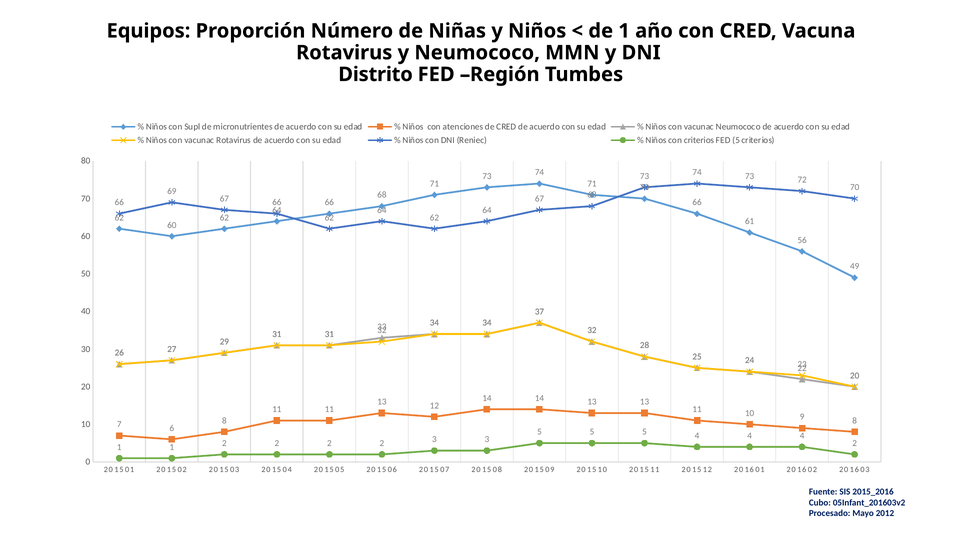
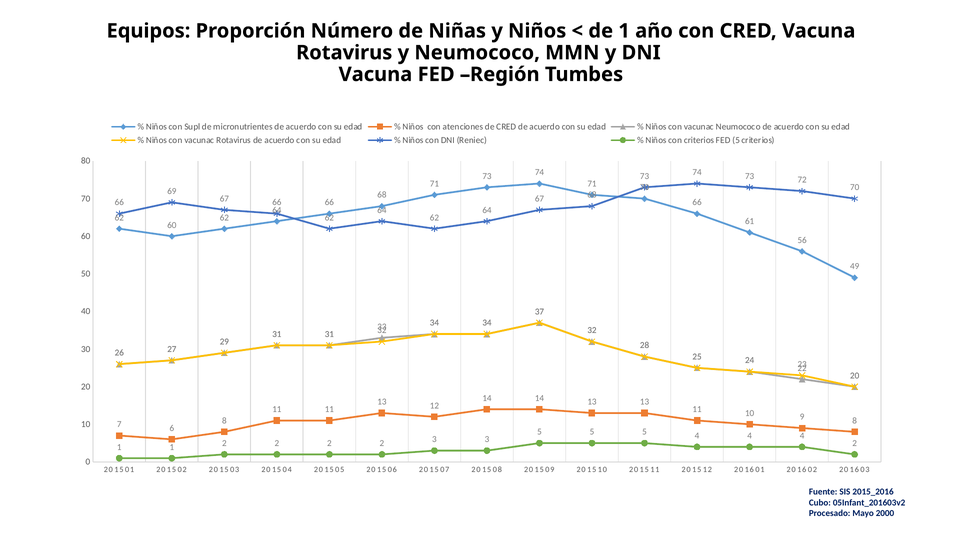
Distrito: Distrito -> Vacuna (375, 74)
2012: 2012 -> 2000 (885, 513)
